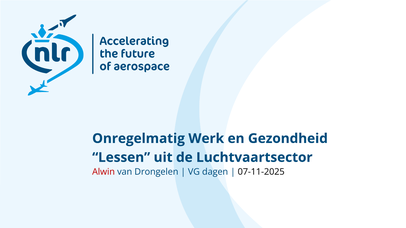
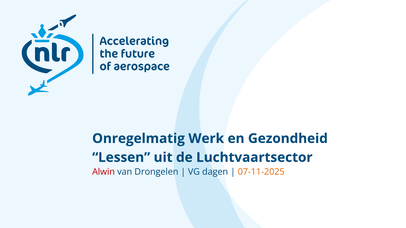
07-11-2025 colour: black -> orange (261, 172)
